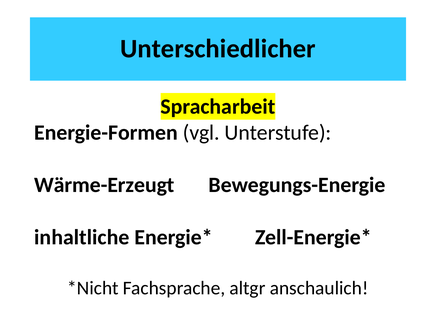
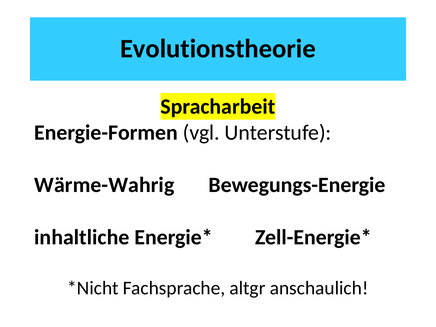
Unterschiedlicher: Unterschiedlicher -> Evolutionstheorie (218, 49)
Wärme-Erzeugt: Wärme-Erzeugt -> Wärme-Wahrig (104, 185)
